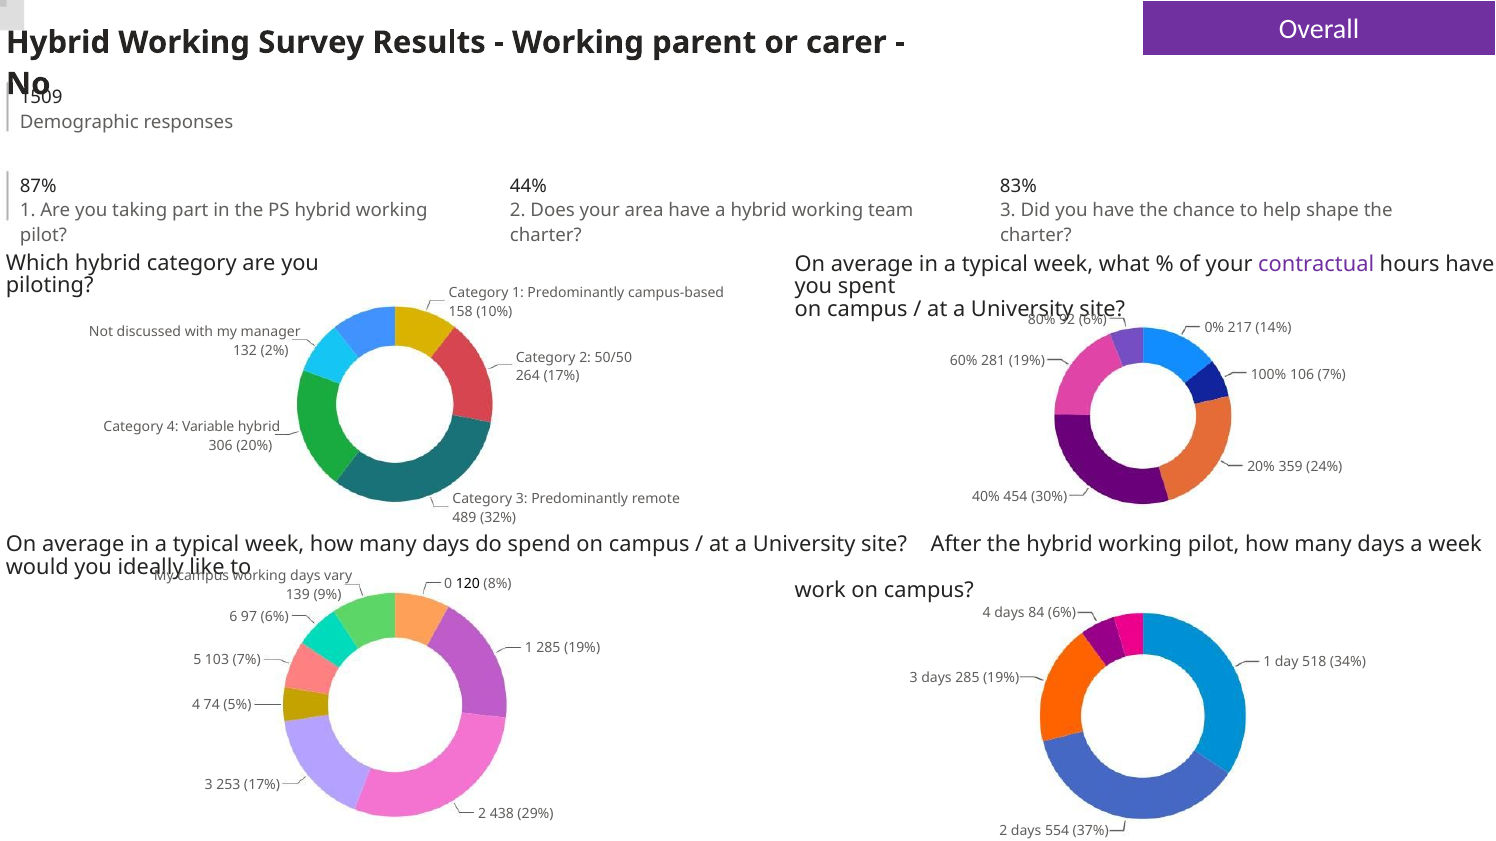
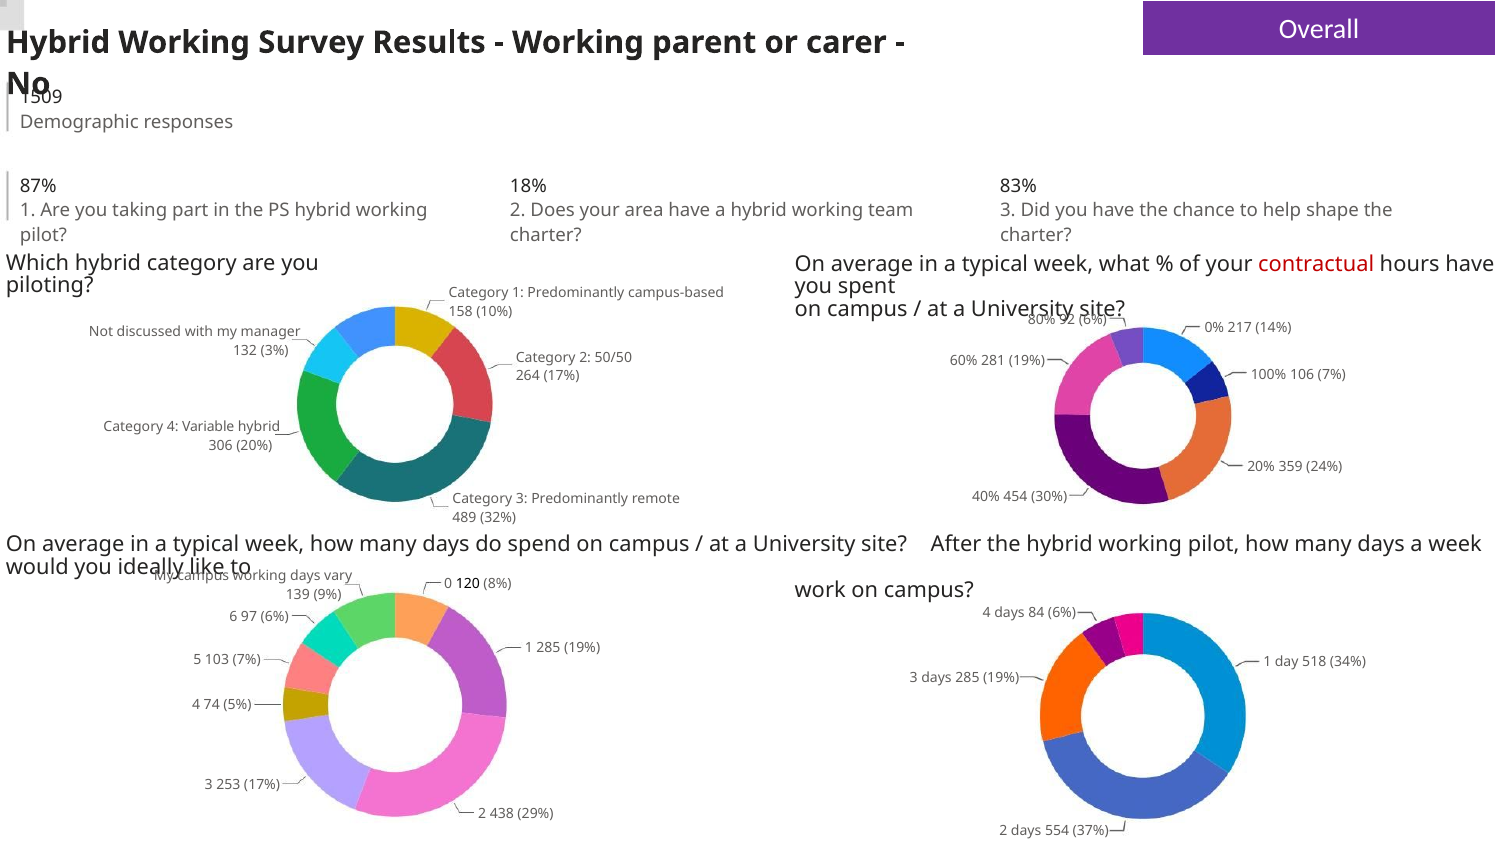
44%: 44% -> 18% (528, 186)
contractual colour: purple -> red (1316, 265)
2%: 2% -> 3% (275, 351)
